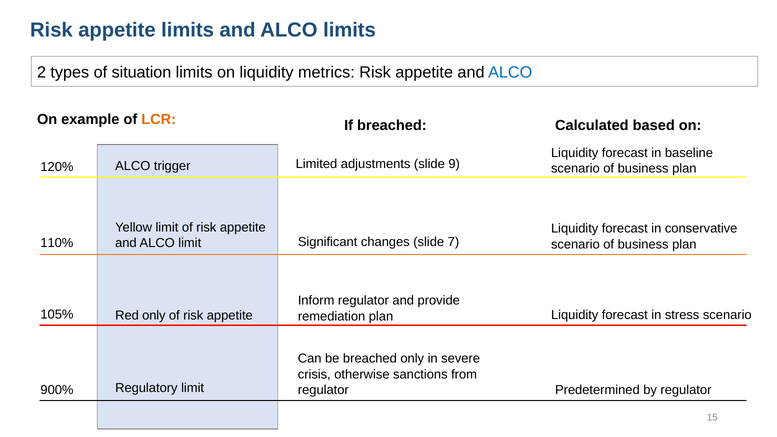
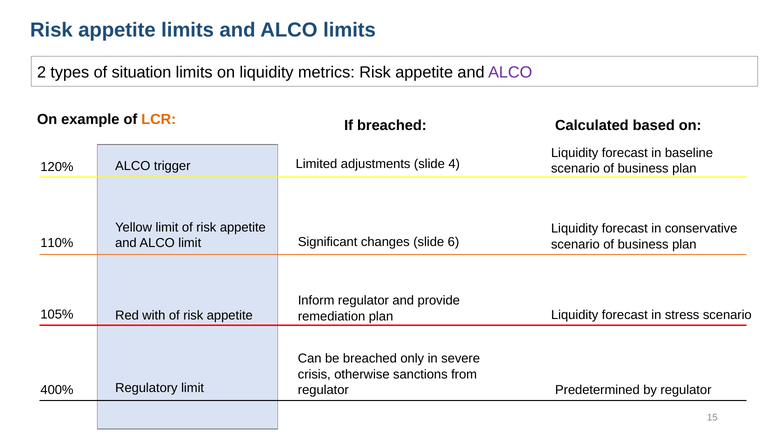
ALCO colour: blue -> purple (510, 73)
9: 9 -> 4 (454, 164)
7: 7 -> 6 (453, 242)
Red only: only -> with (154, 316)
900%: 900% -> 400% (57, 390)
